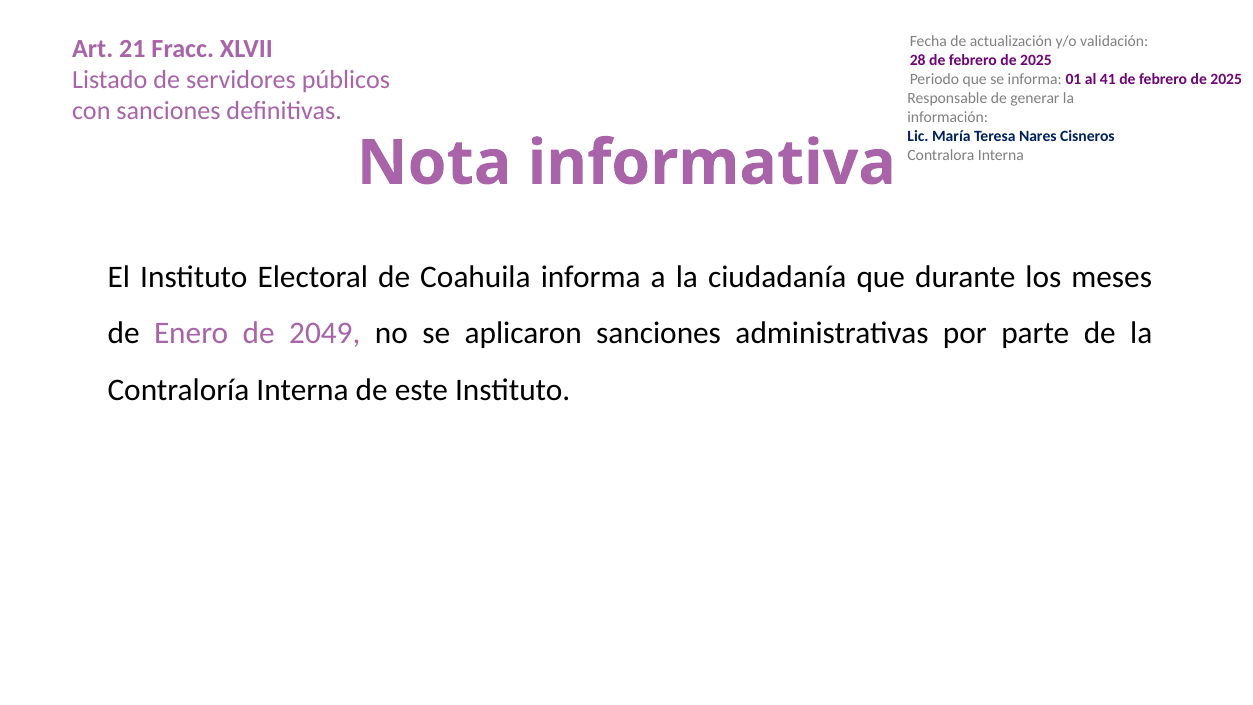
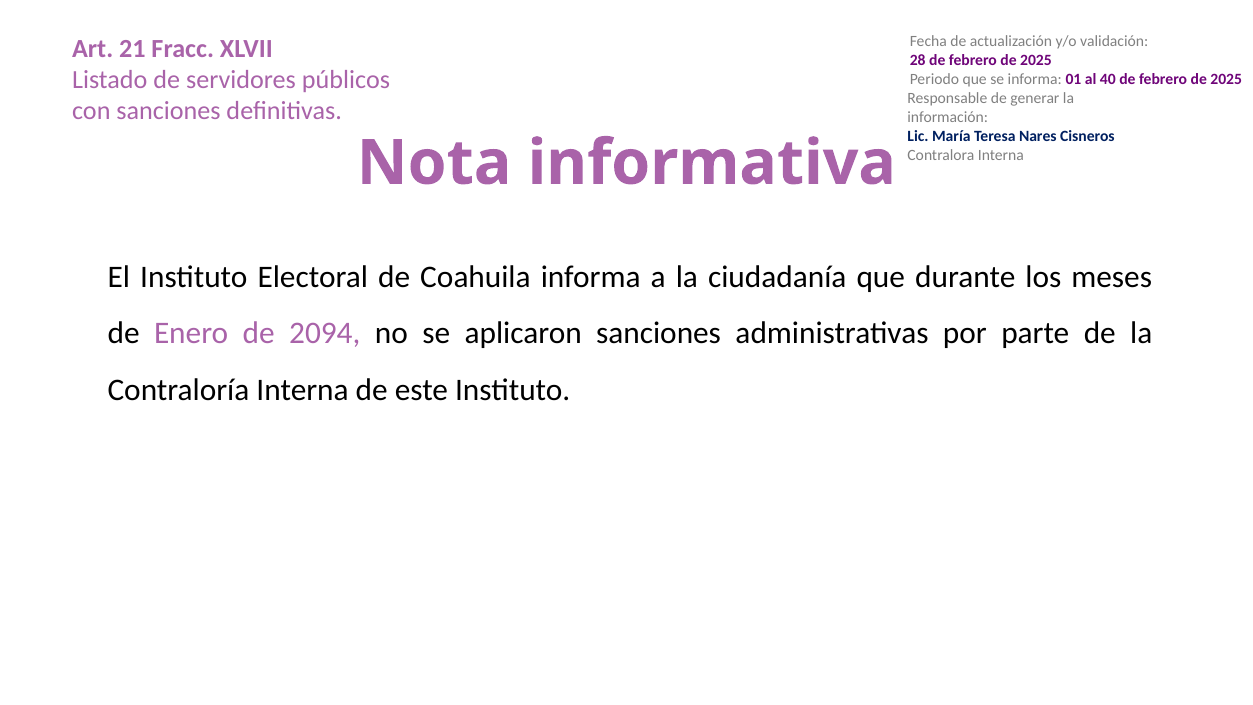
41: 41 -> 40 (1108, 79)
2049: 2049 -> 2094 (325, 334)
